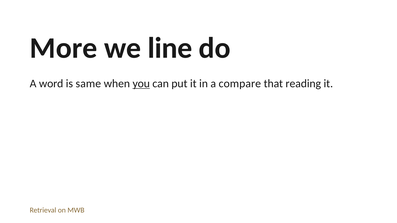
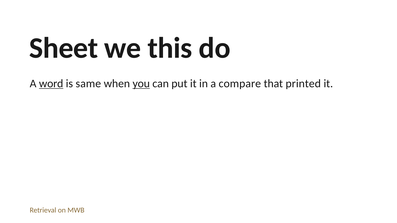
More: More -> Sheet (64, 48)
line: line -> this (170, 48)
word underline: none -> present (51, 84)
reading: reading -> printed (303, 84)
